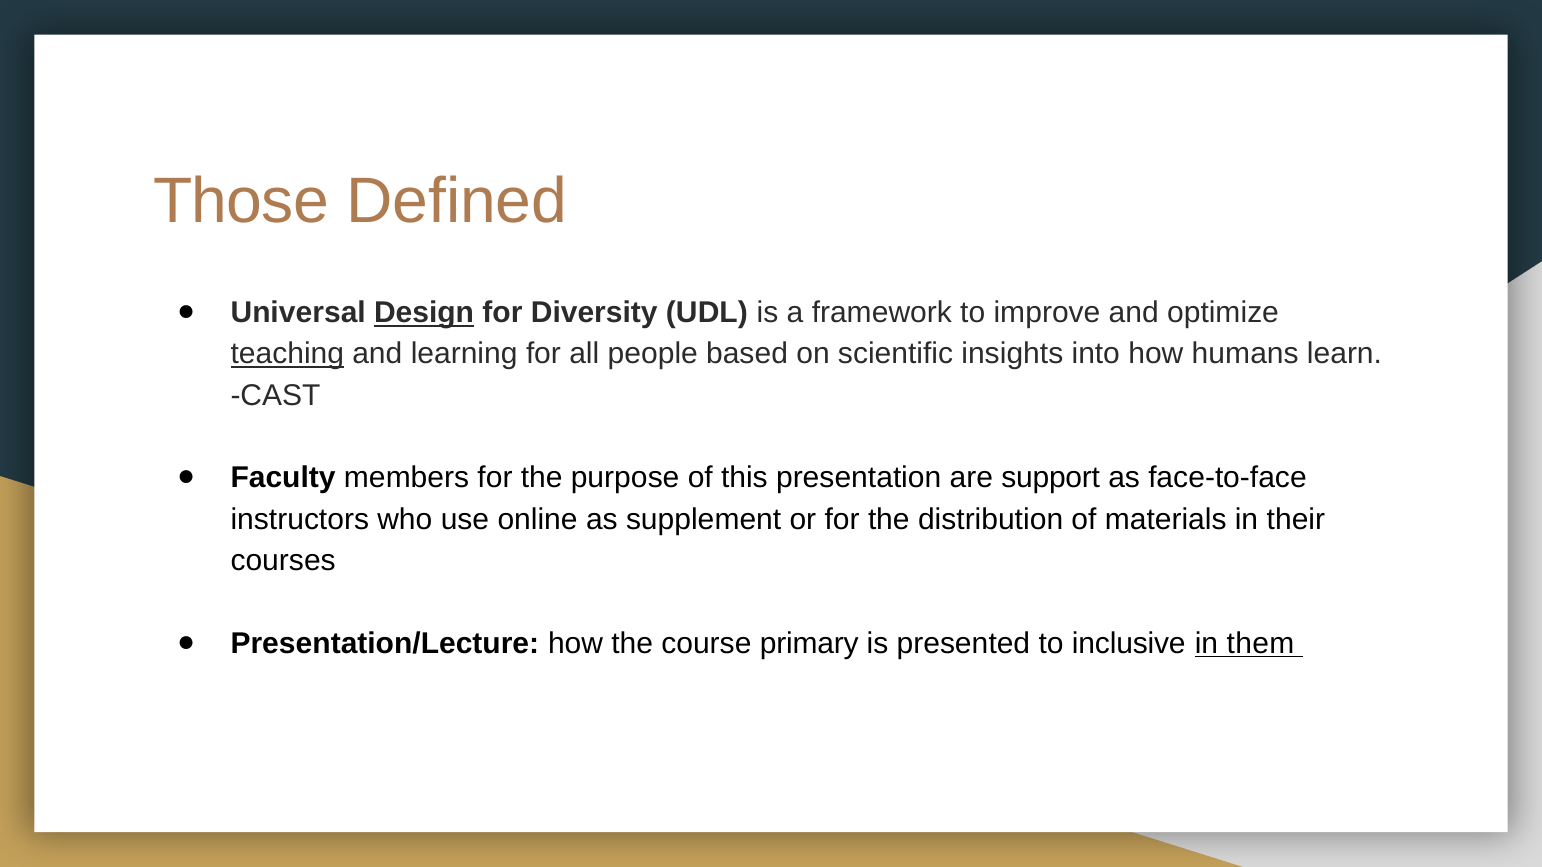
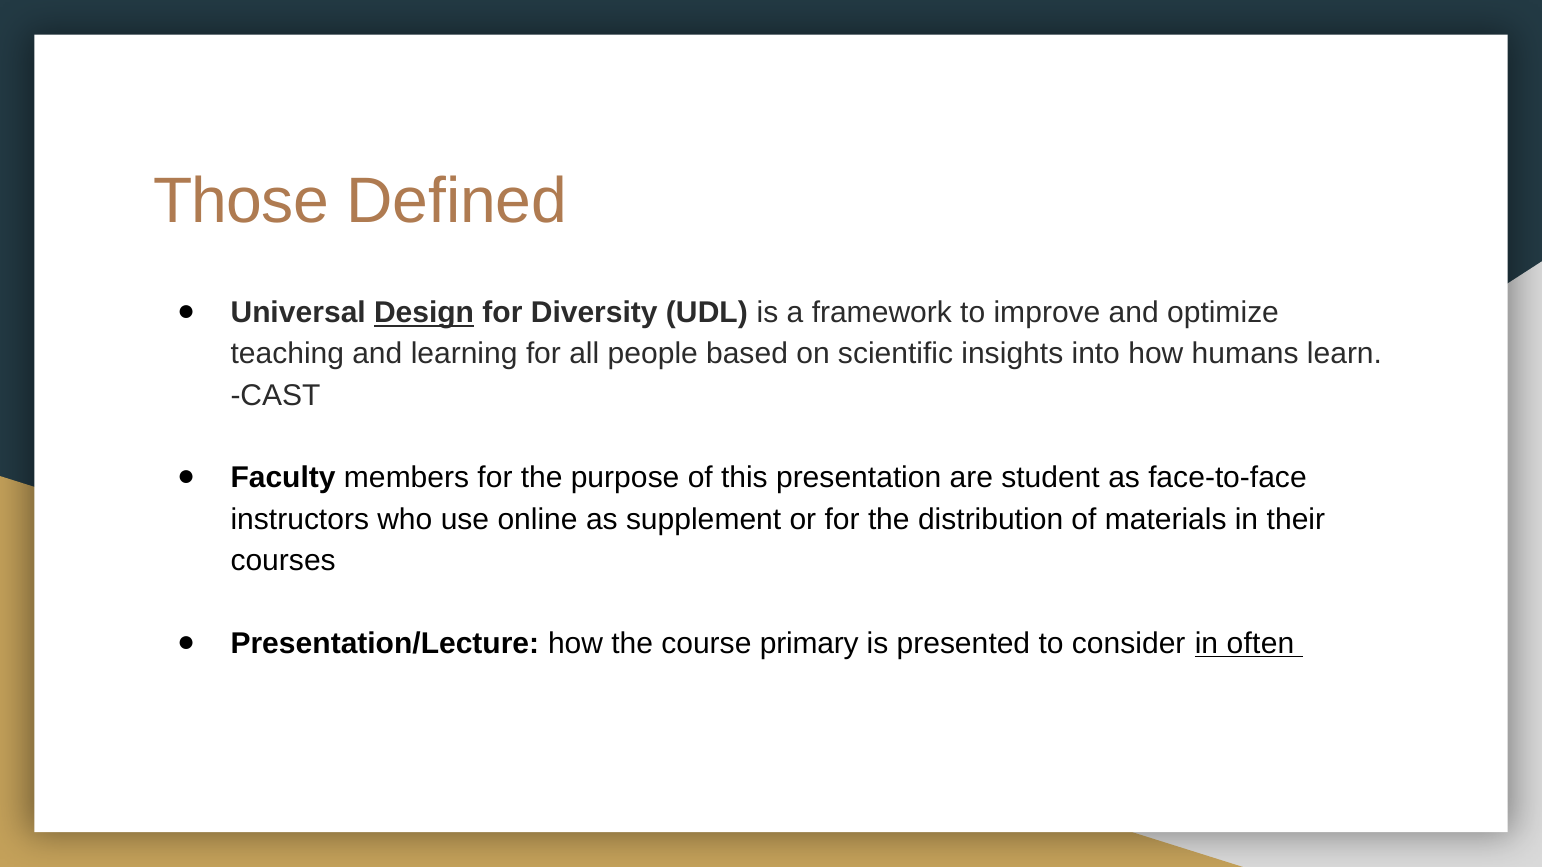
teaching underline: present -> none (287, 354)
support: support -> student (1051, 478)
inclusive: inclusive -> consider (1129, 644)
them: them -> often (1261, 644)
